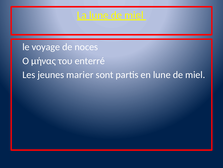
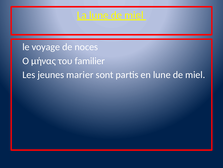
enterré: enterré -> familier (90, 61)
